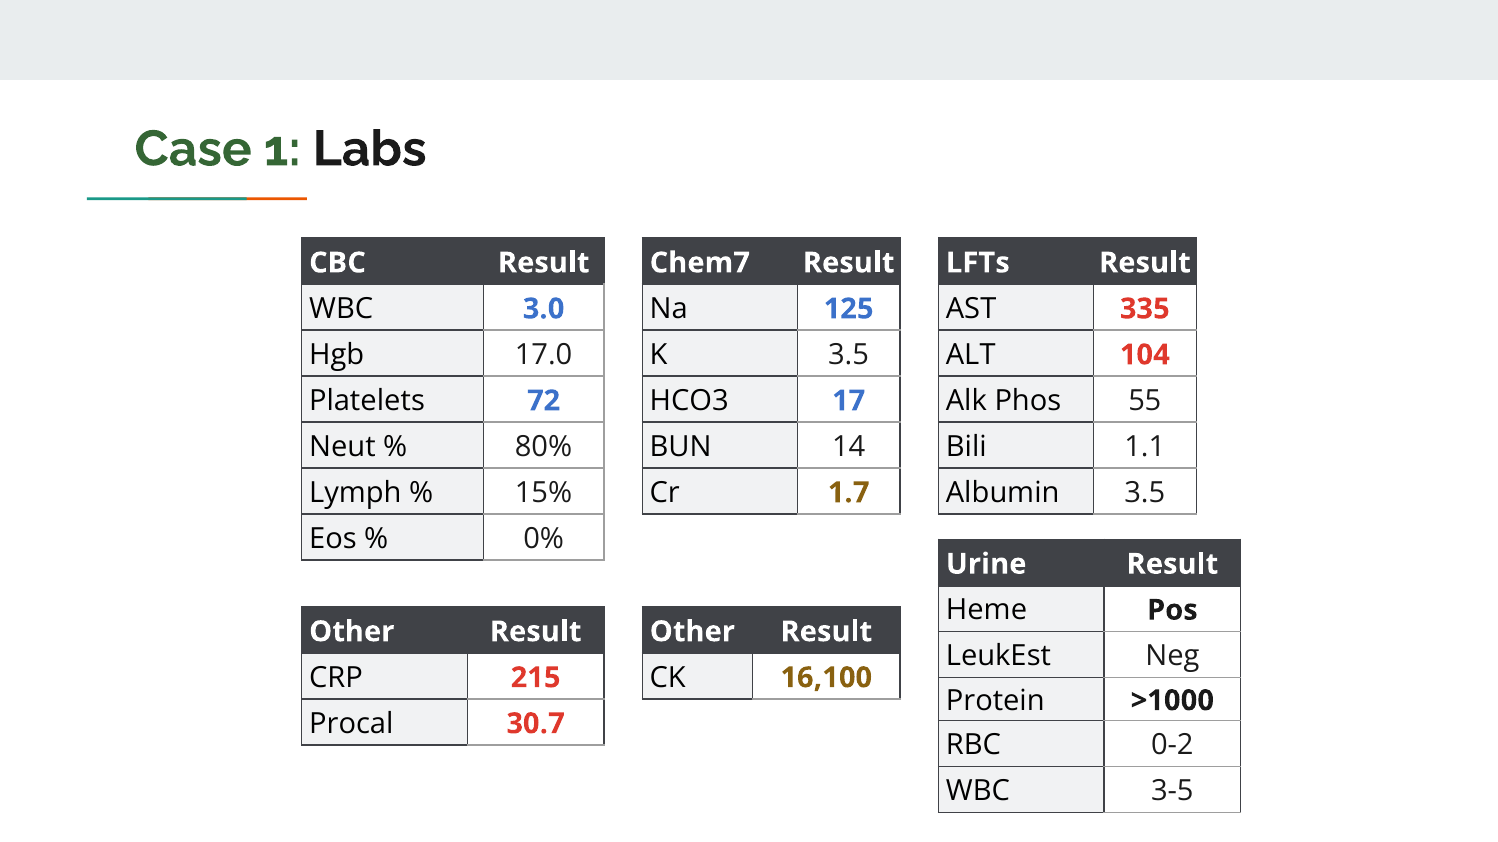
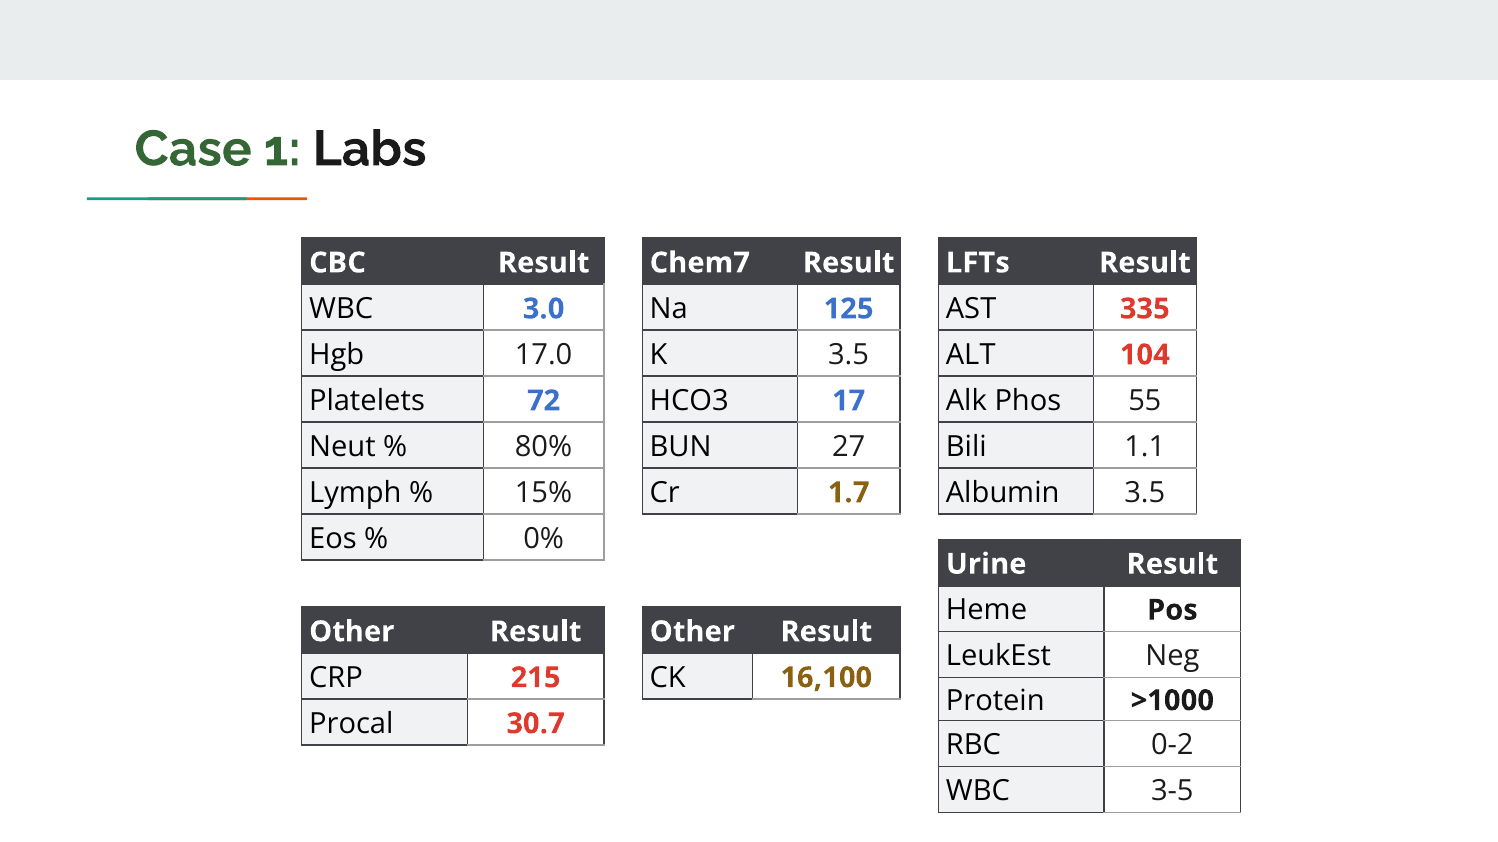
14: 14 -> 27 (849, 447)
